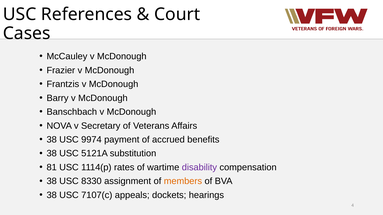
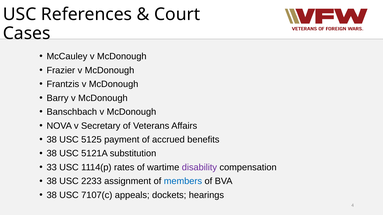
9974: 9974 -> 5125 (91, 140)
81: 81 -> 33 (52, 168)
8330: 8330 -> 2233 (91, 182)
members colour: orange -> blue (183, 182)
